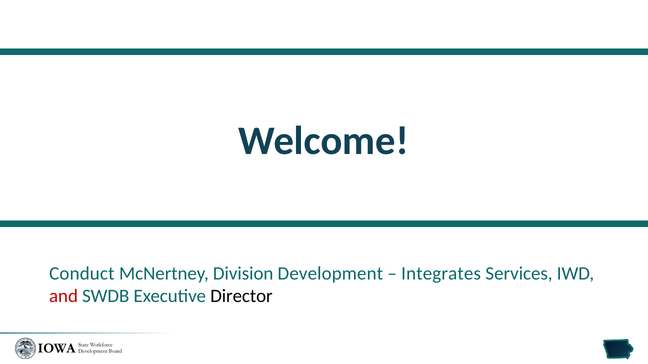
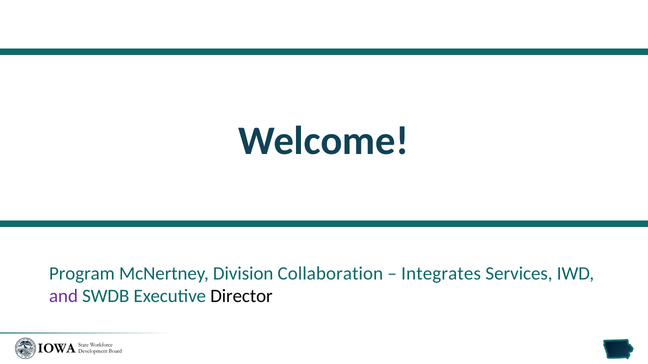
Conduct: Conduct -> Program (82, 274)
Development: Development -> Collaboration (330, 274)
and colour: red -> purple (64, 296)
